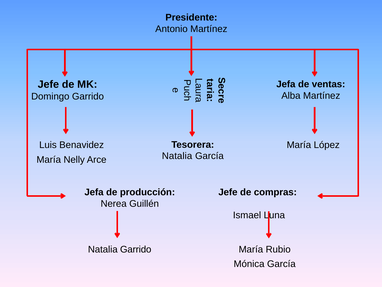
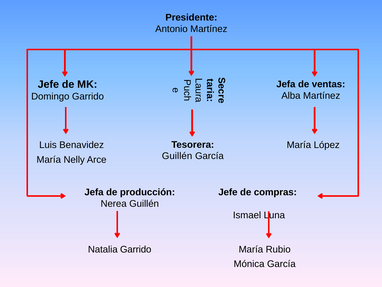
Natalia: Natalia -> Guillén (177, 156)
